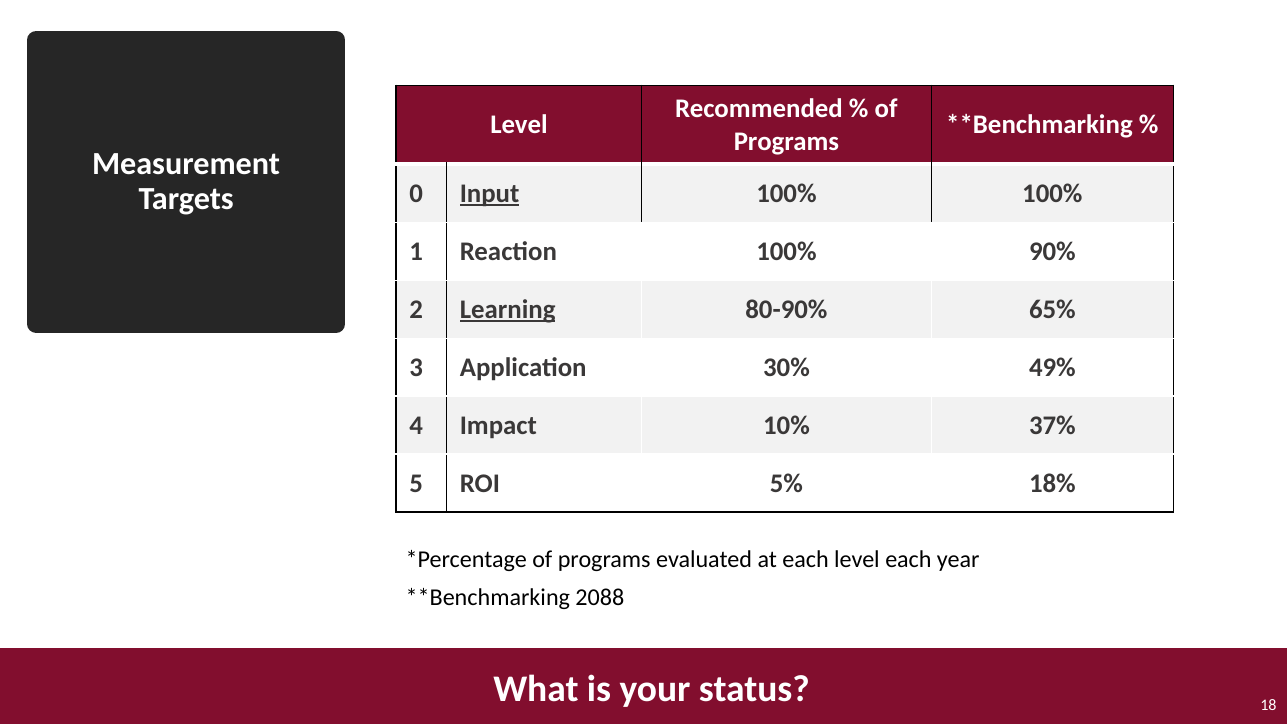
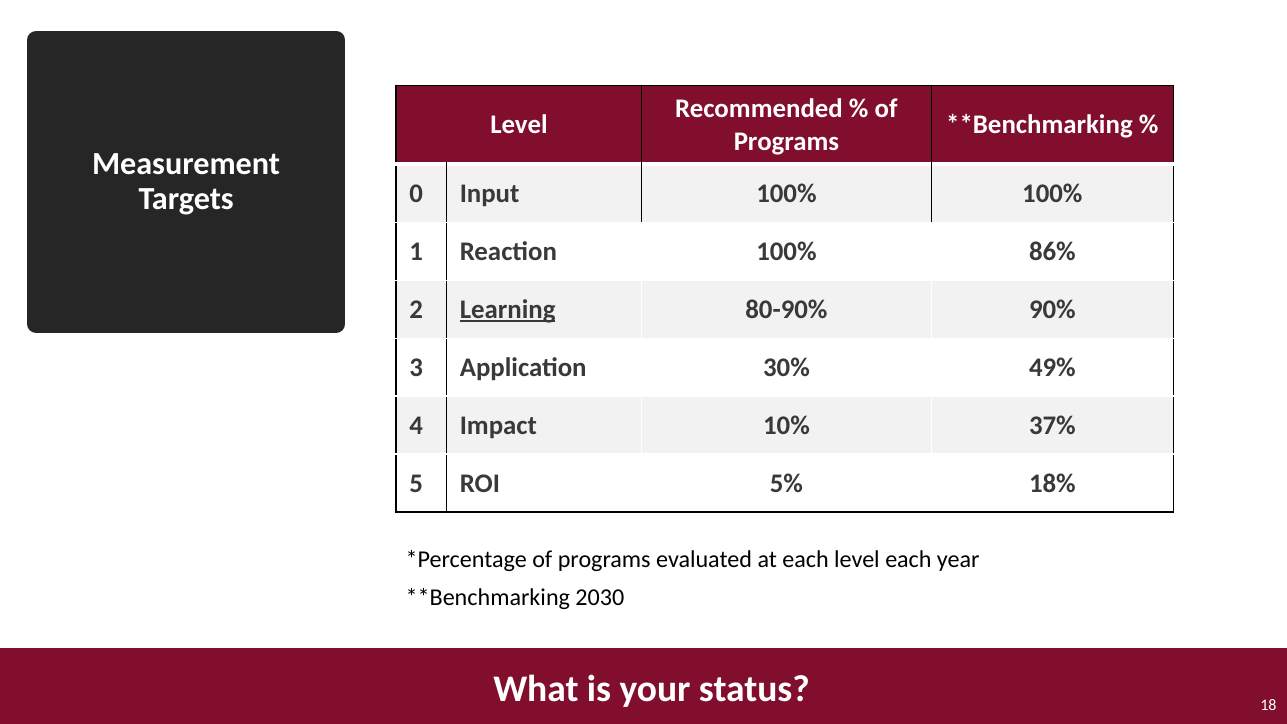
Input underline: present -> none (490, 193)
90%: 90% -> 86% (1052, 251)
65%: 65% -> 90% (1052, 309)
2088: 2088 -> 2030 (600, 597)
